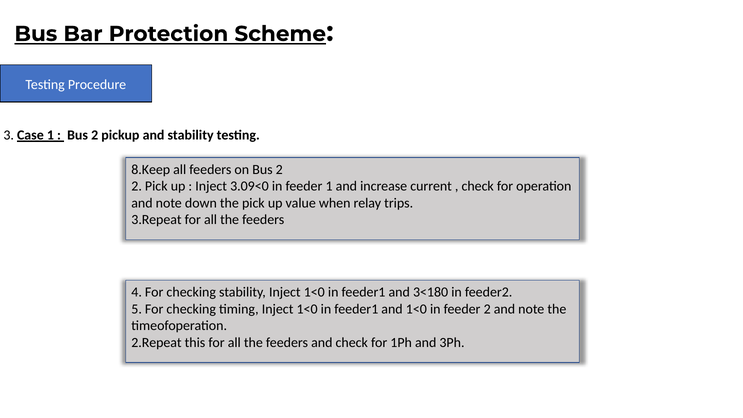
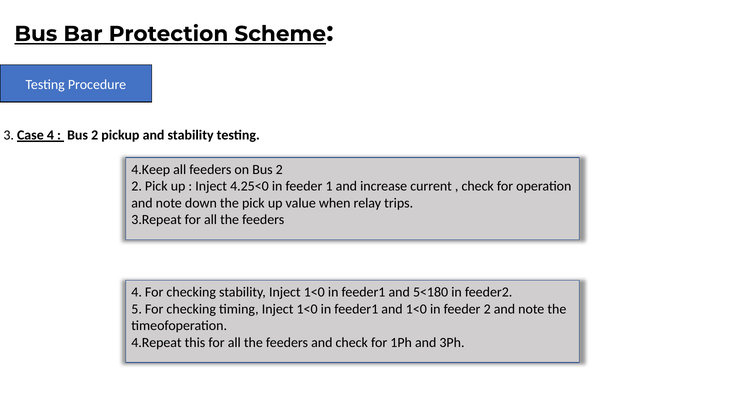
Case 1: 1 -> 4 (50, 135)
8.Keep: 8.Keep -> 4.Keep (151, 170)
3.09<0: 3.09<0 -> 4.25<0 (249, 186)
3<180: 3<180 -> 5<180 (431, 292)
2.Repeat: 2.Repeat -> 4.Repeat (156, 342)
